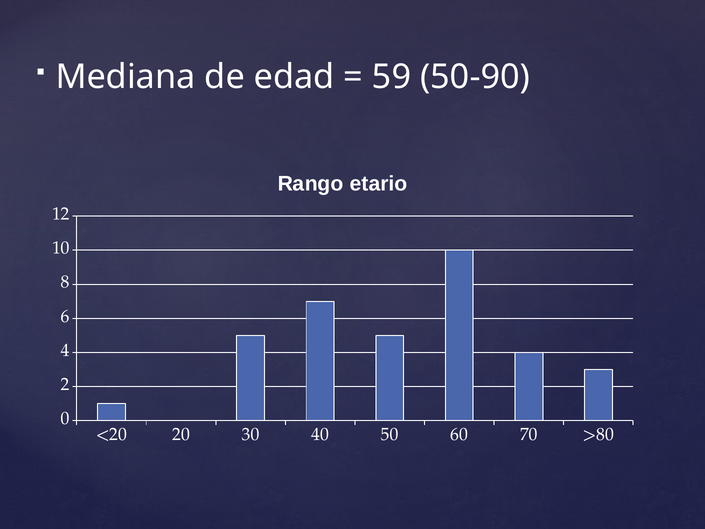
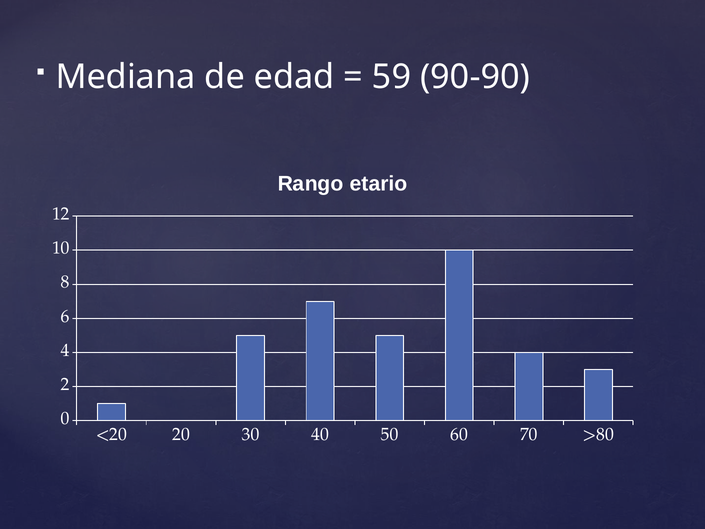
50-90: 50-90 -> 90-90 (475, 77)
